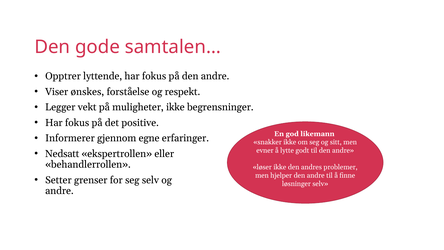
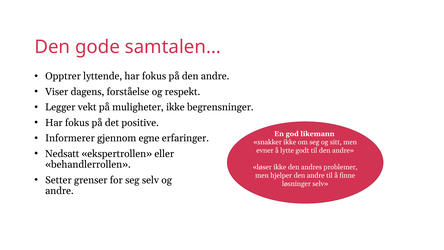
ønskes: ønskes -> dagens (87, 92)
